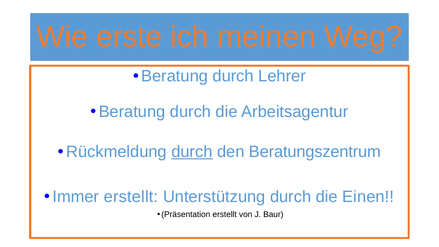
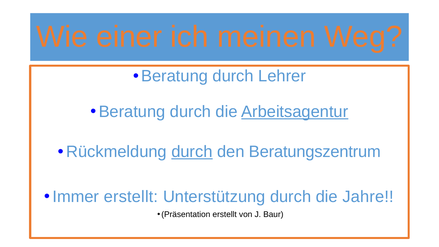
erste: erste -> einer (129, 37)
Arbeitsagentur underline: none -> present (295, 112)
Einen: Einen -> Jahre (368, 197)
